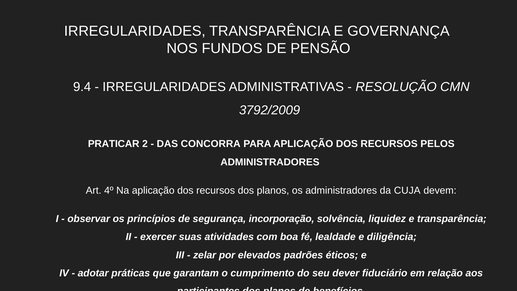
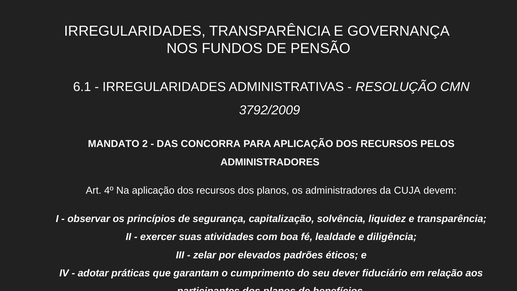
9.4: 9.4 -> 6.1 (82, 87)
PRATICAR: PRATICAR -> MANDATO (114, 144)
incorporação: incorporação -> capitalização (281, 219)
